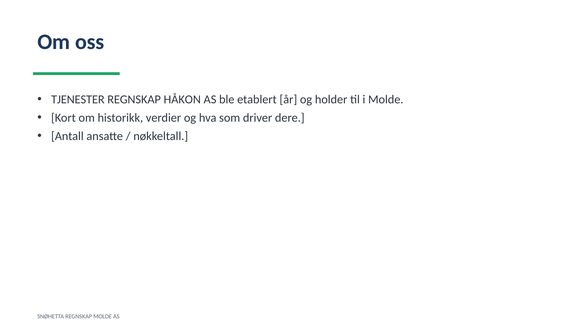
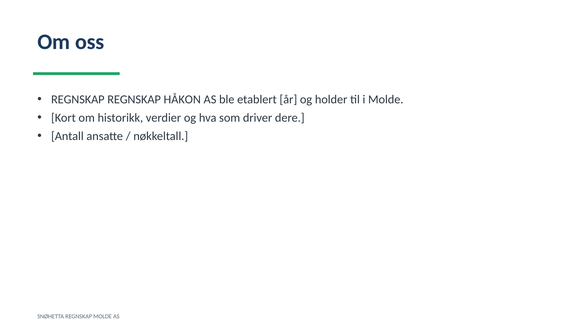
TJENESTER: TJENESTER -> REGNSKAP (78, 99)
